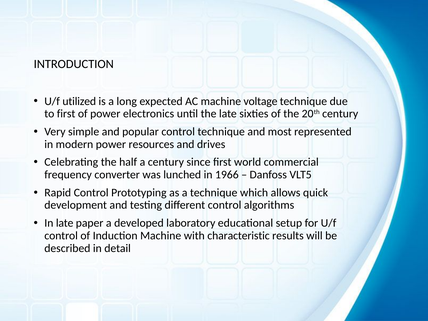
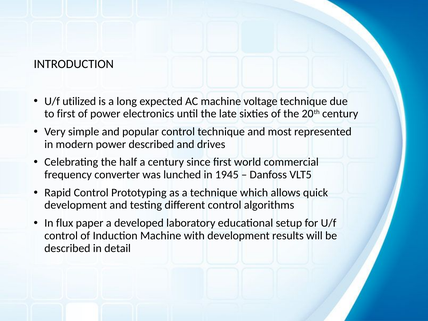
power resources: resources -> described (151, 144)
1966: 1966 -> 1945 (227, 175)
In late: late -> flux (65, 223)
with characteristic: characteristic -> development (239, 236)
